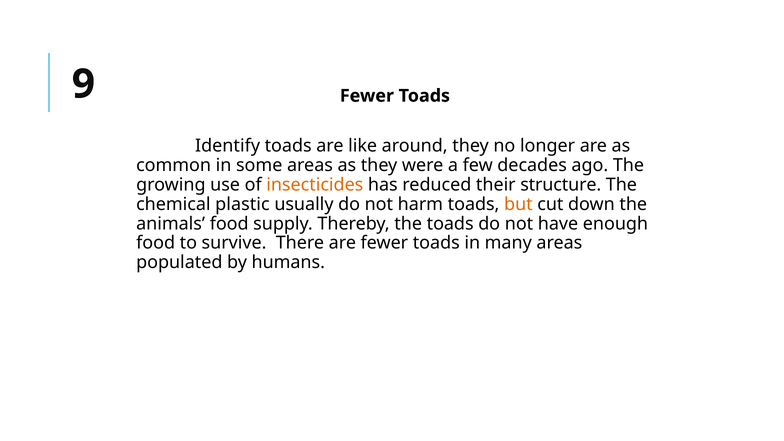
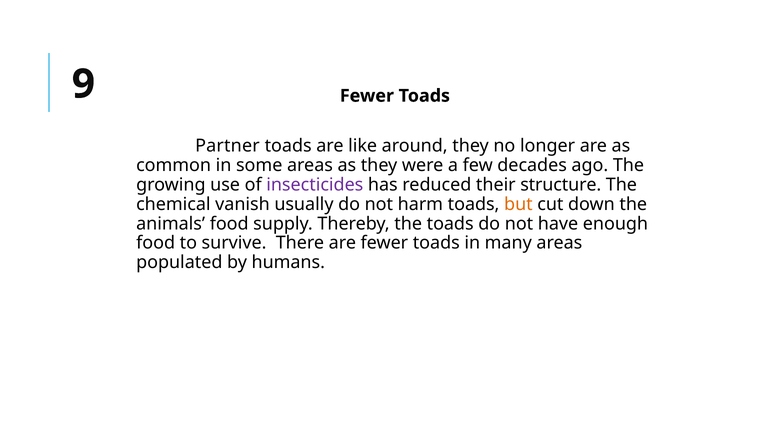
Identify: Identify -> Partner (227, 146)
insecticides colour: orange -> purple (315, 185)
plastic: plastic -> vanish (242, 204)
